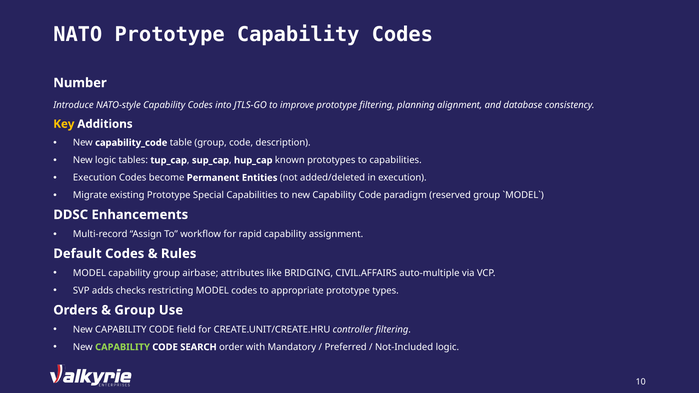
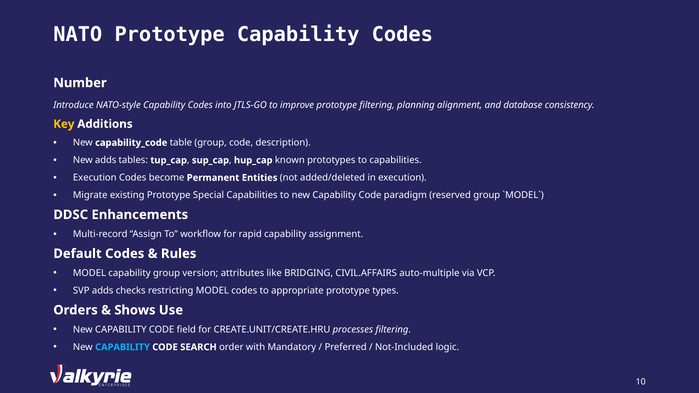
New logic: logic -> adds (106, 160)
airbase: airbase -> version (200, 273)
Group: Group -> Shows (135, 310)
controller: controller -> processes (353, 330)
CAPABILITY colour: light green -> light blue (122, 347)
